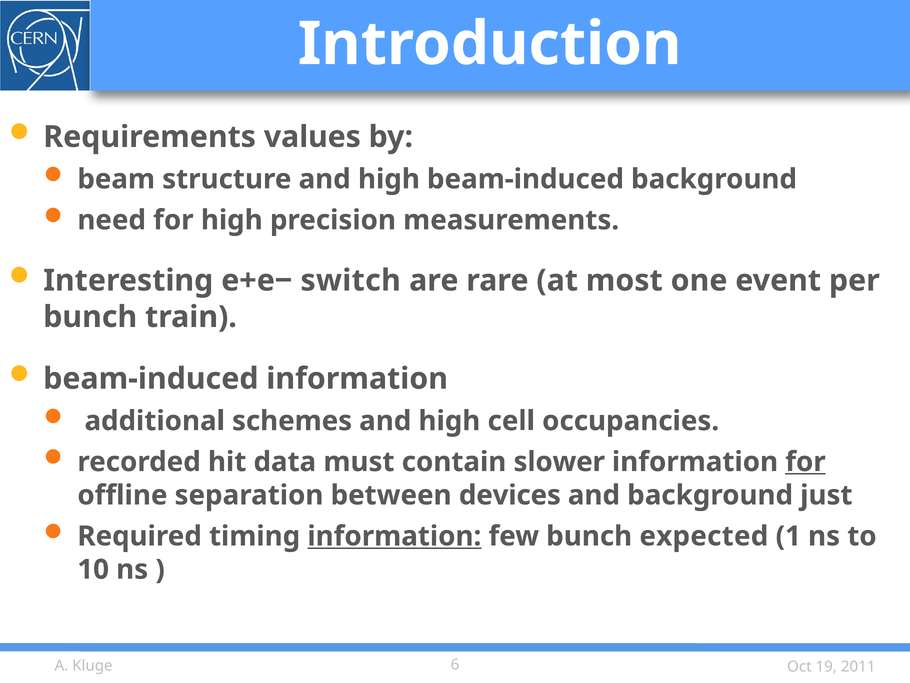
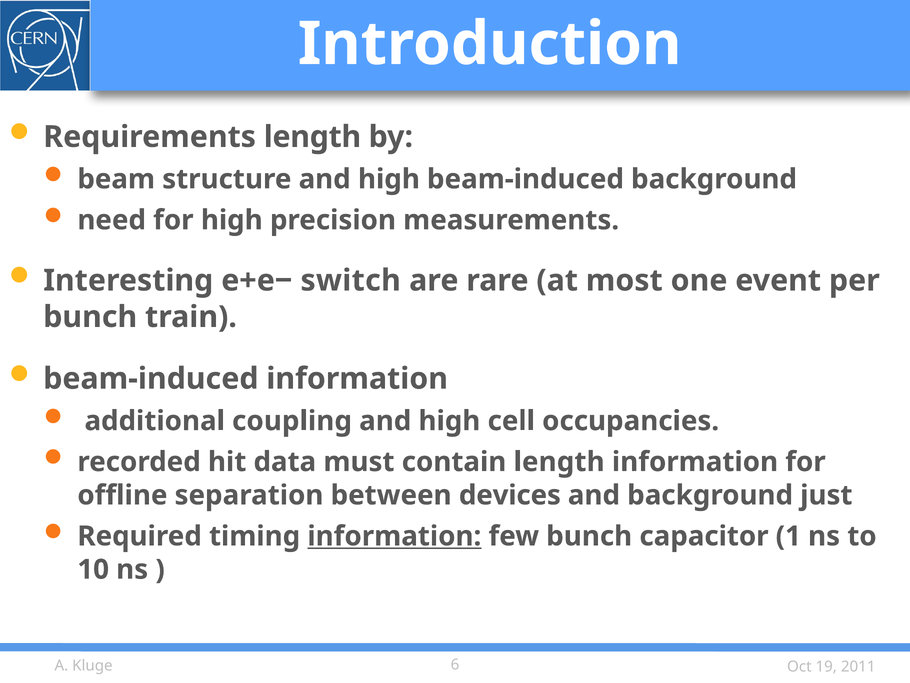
Requirements values: values -> length (312, 137)
schemes: schemes -> coupling (292, 421)
contain slower: slower -> length (559, 462)
for underline: present -> none (805, 462)
expected: expected -> capacitor (704, 536)
